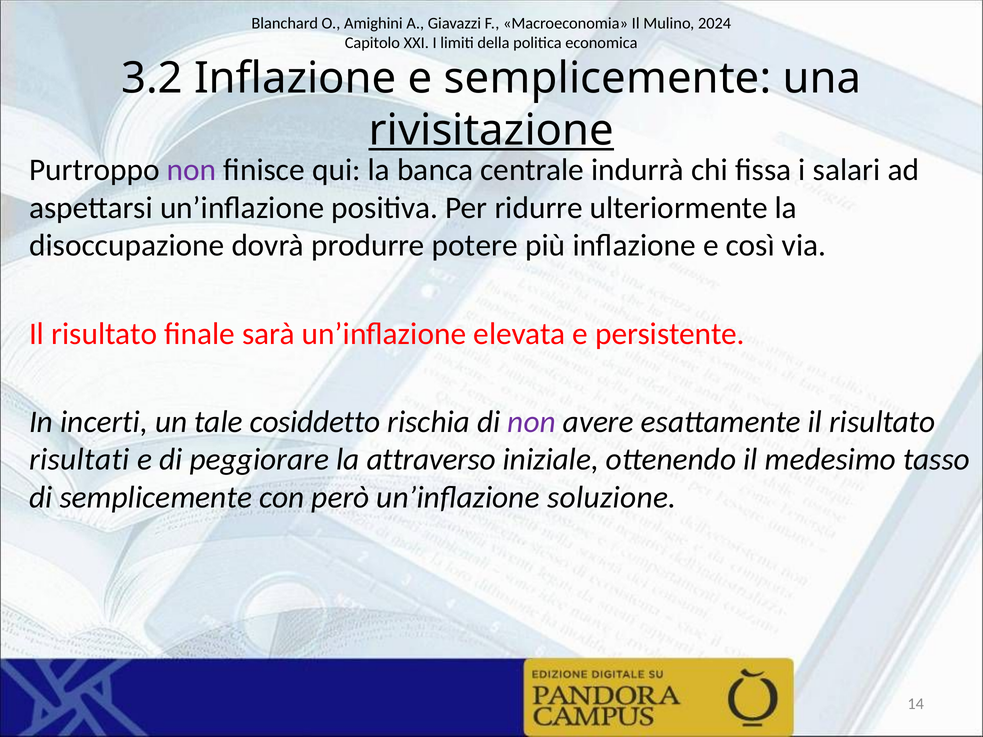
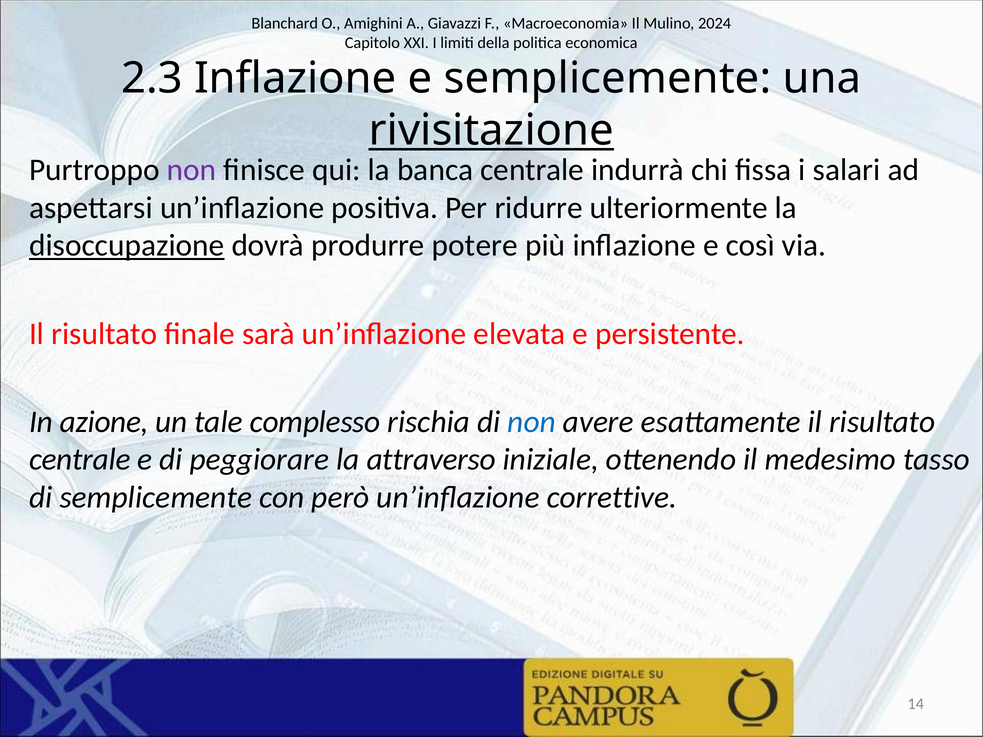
3.2: 3.2 -> 2.3 (152, 78)
disoccupazione underline: none -> present (127, 246)
incerti: incerti -> azione (104, 422)
cosiddetto: cosiddetto -> complesso (315, 422)
non colour: purple -> blue (532, 422)
risultati: risultati -> centrale (80, 460)
soluzione: soluzione -> correttive (612, 497)
